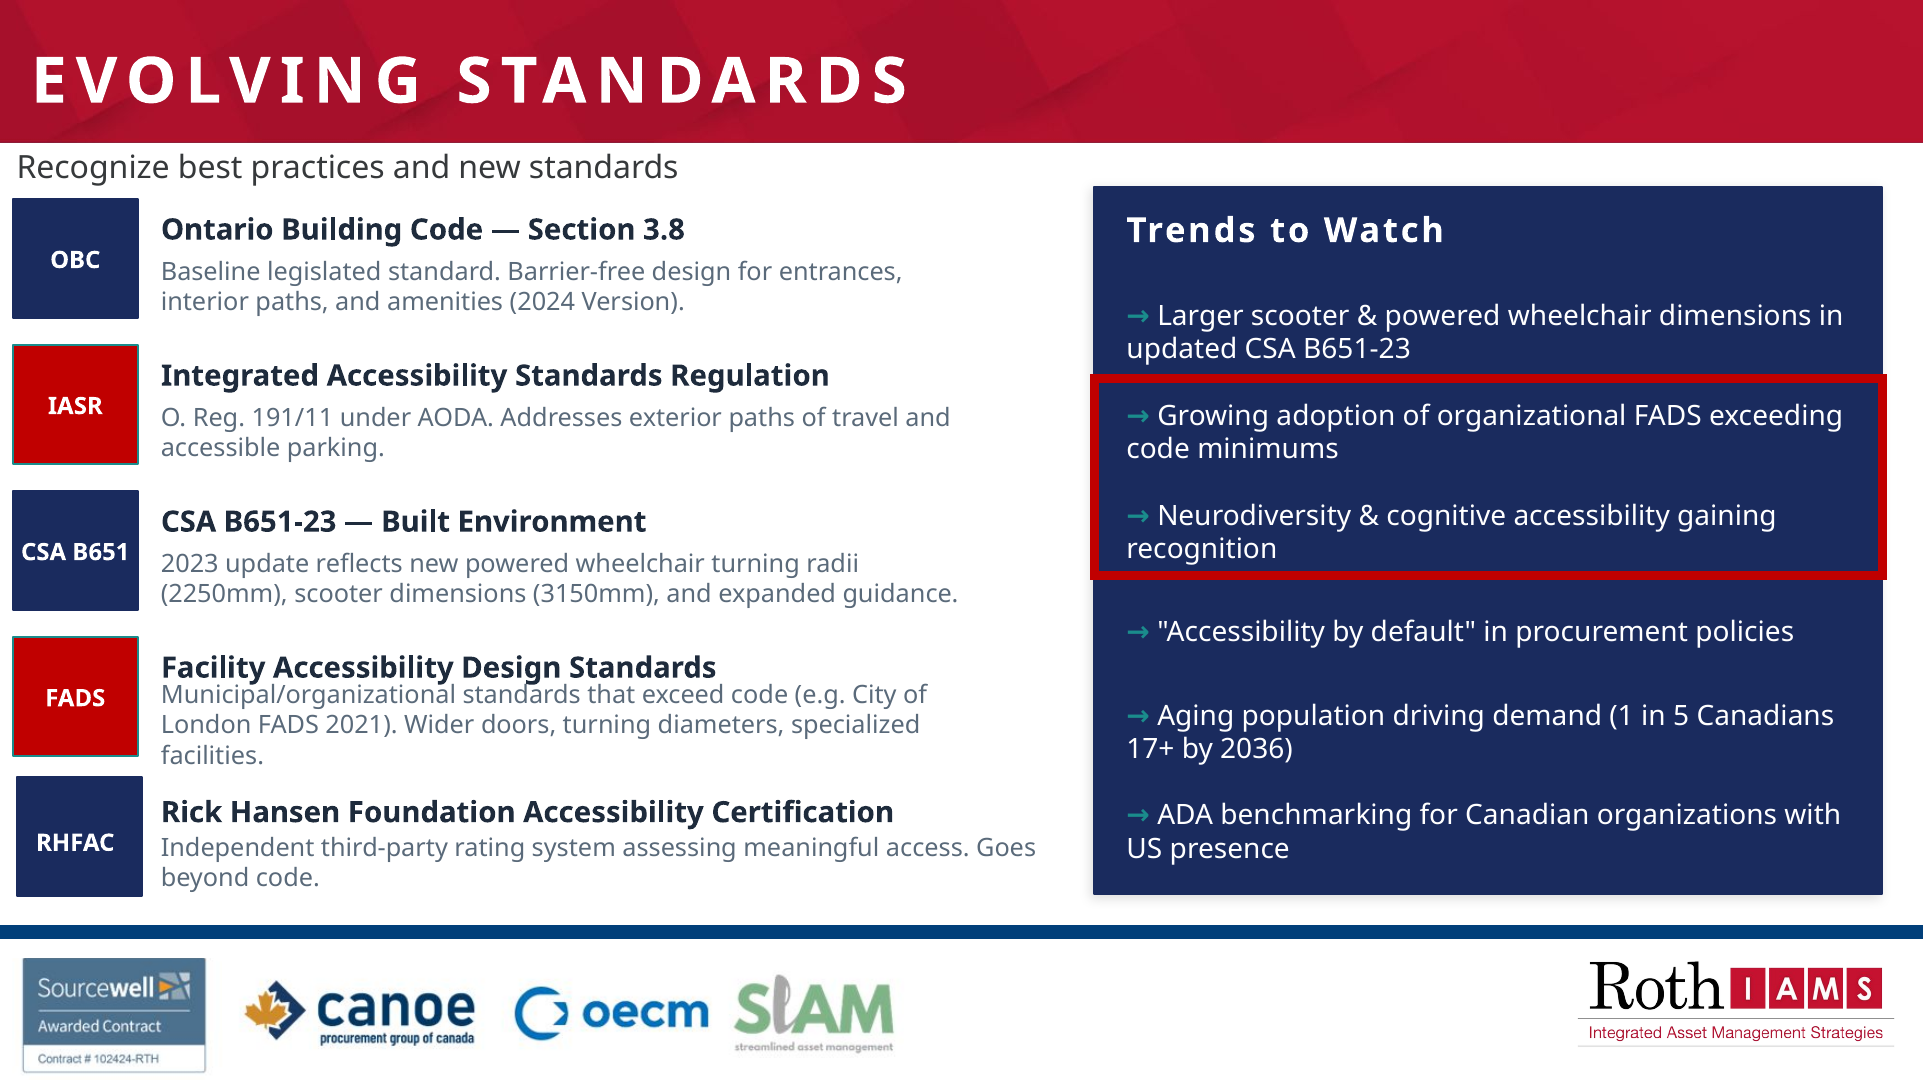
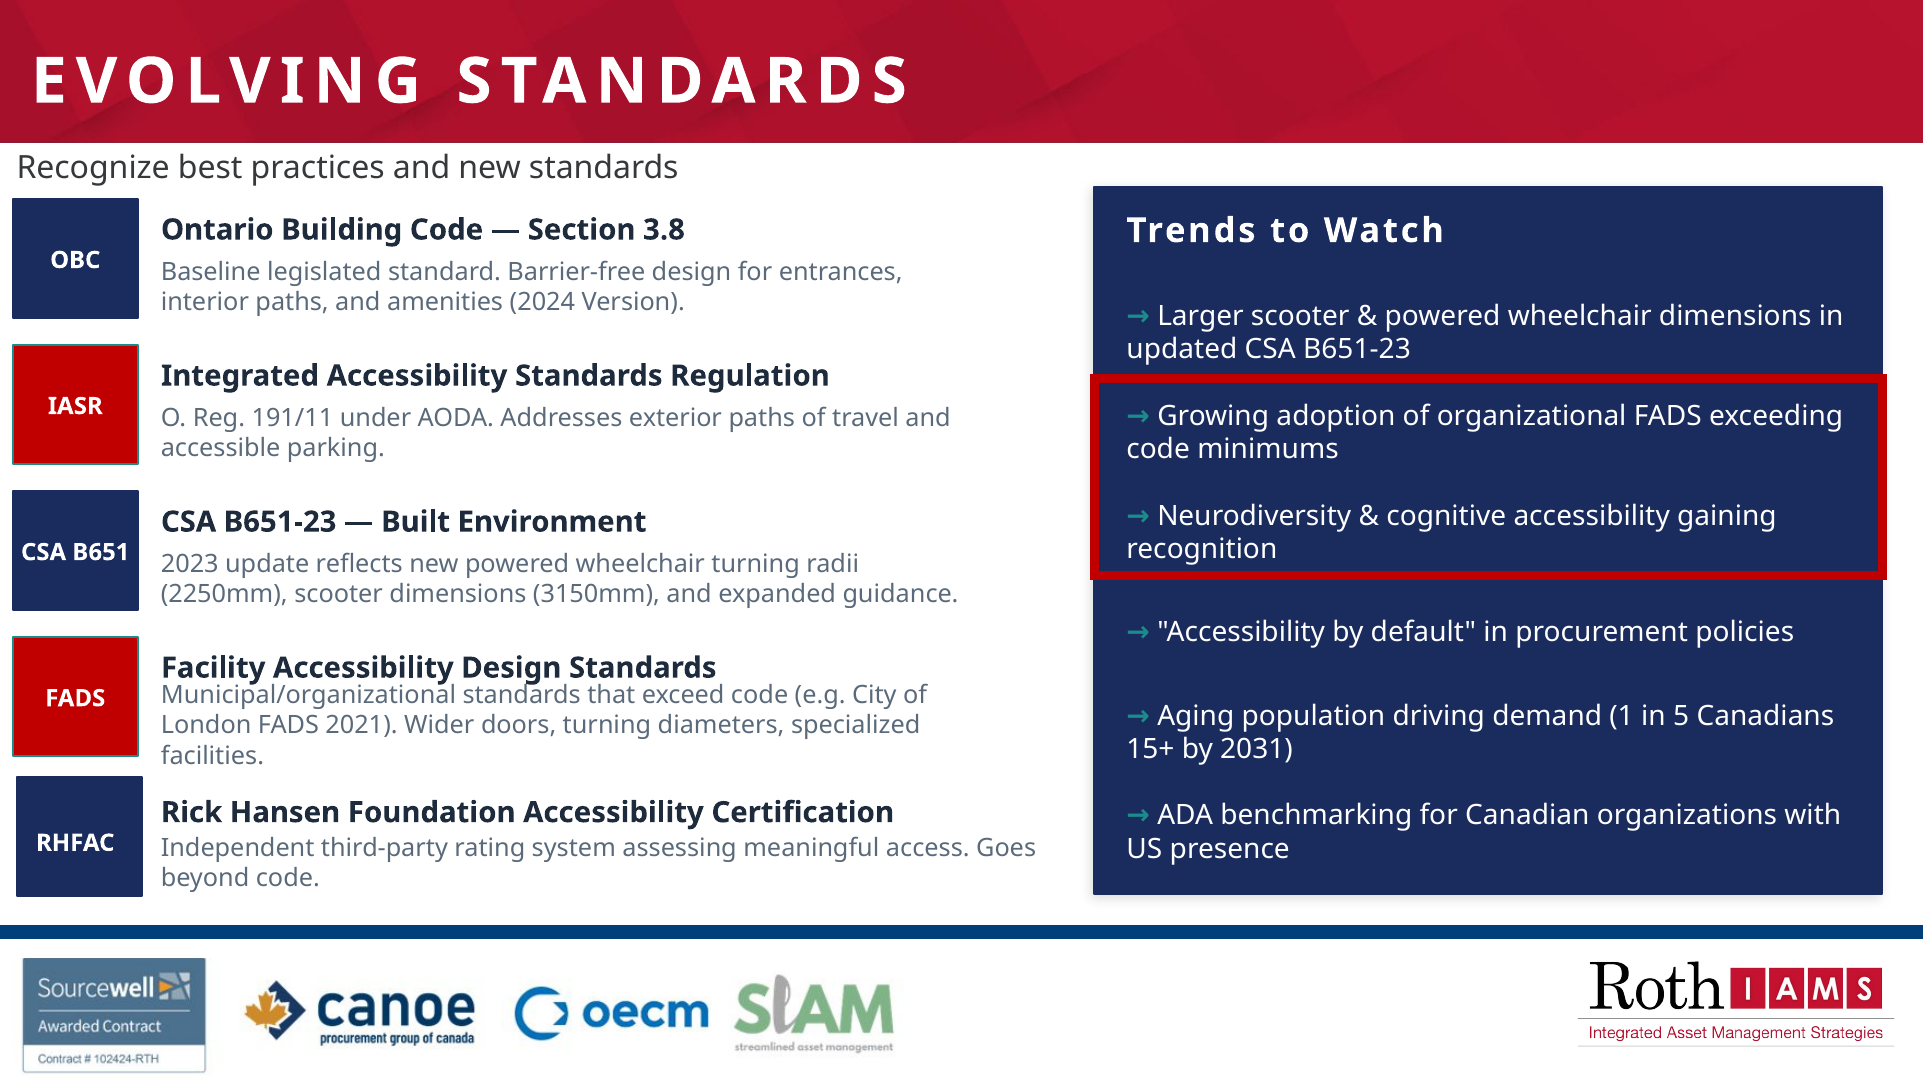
17+: 17+ -> 15+ (1150, 750)
2036: 2036 -> 2031 (1256, 750)
